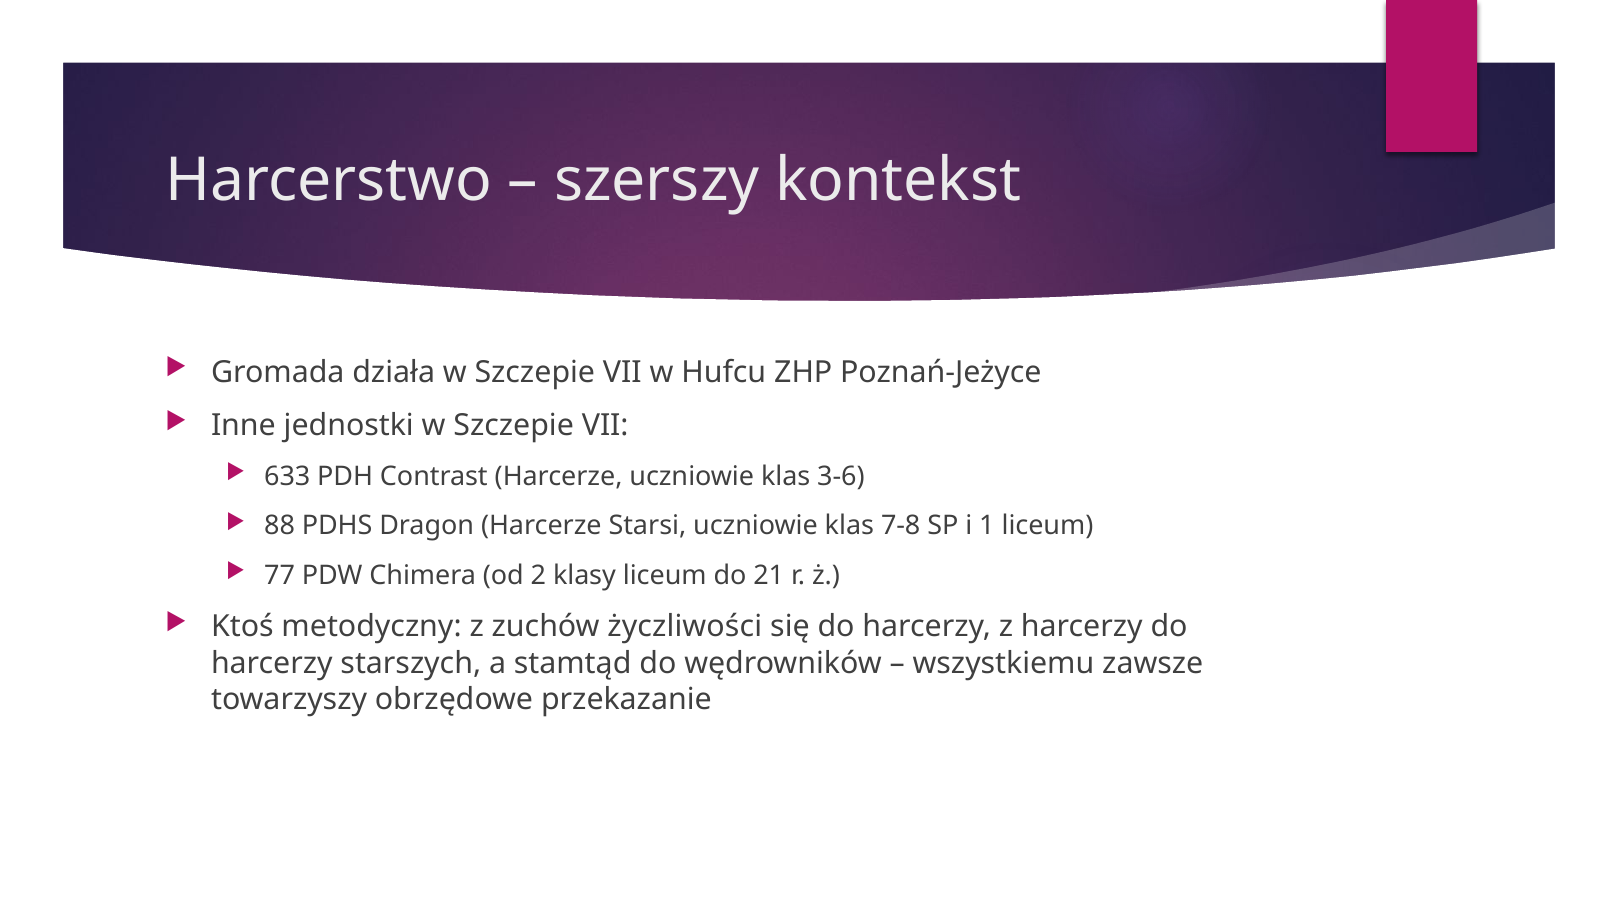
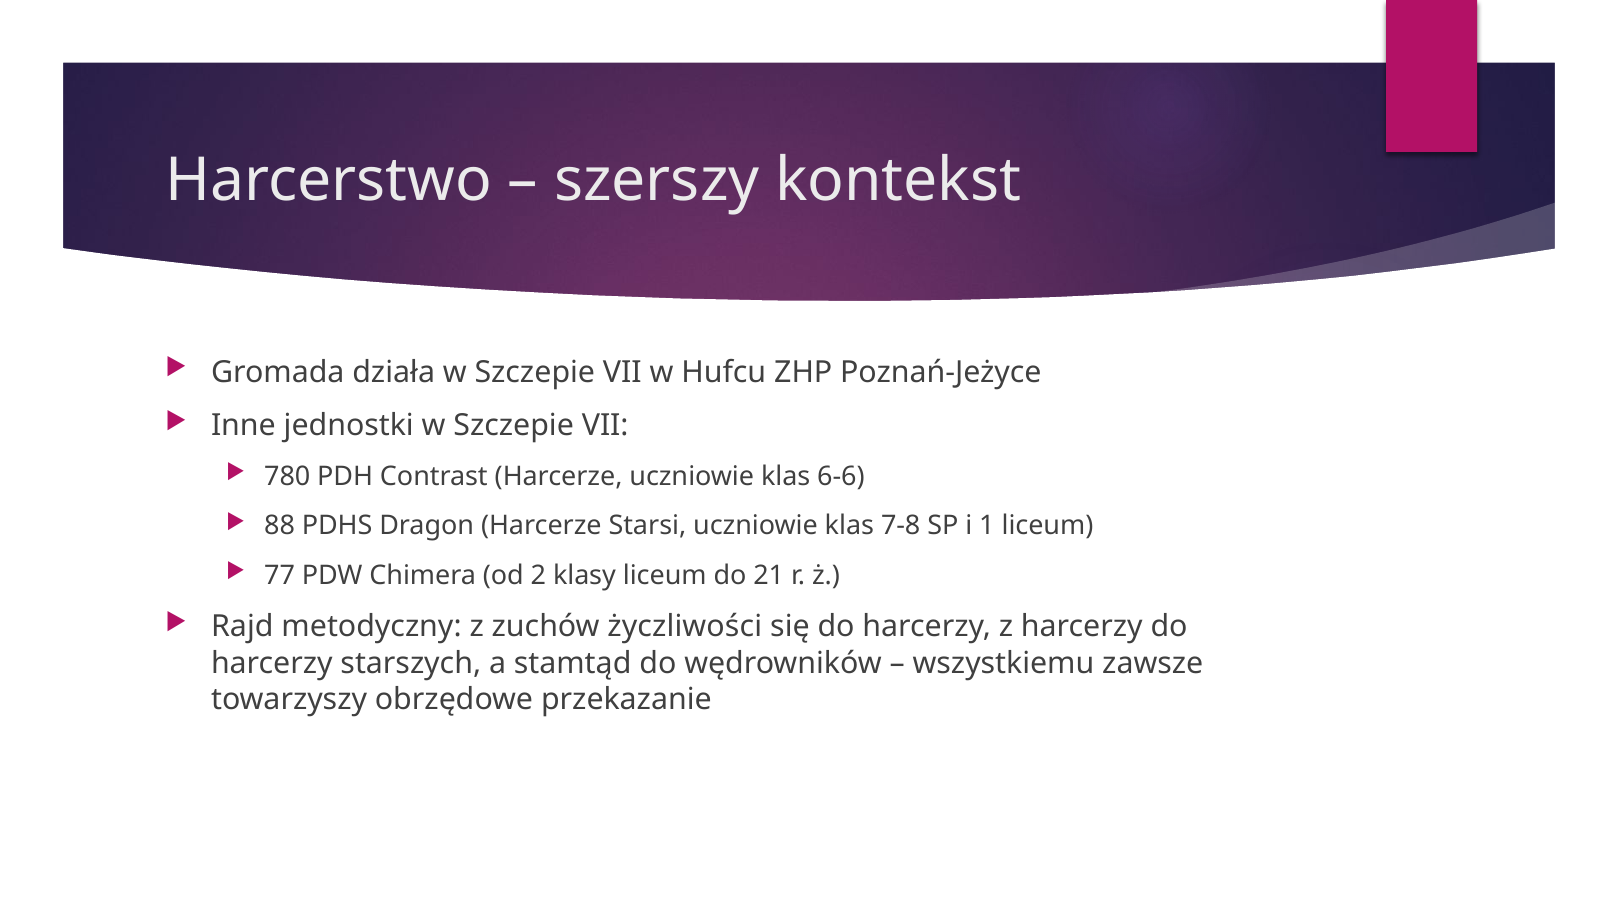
633: 633 -> 780 (287, 476)
3-6: 3-6 -> 6-6 (841, 476)
Ktoś: Ktoś -> Rajd (242, 626)
